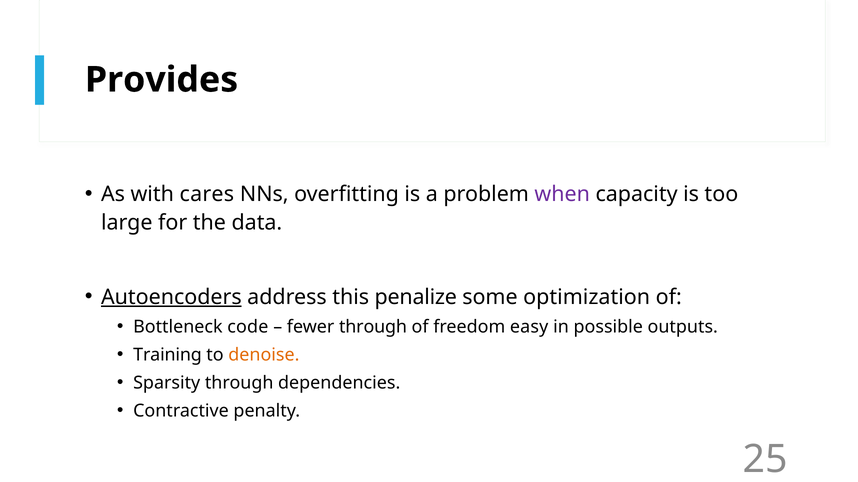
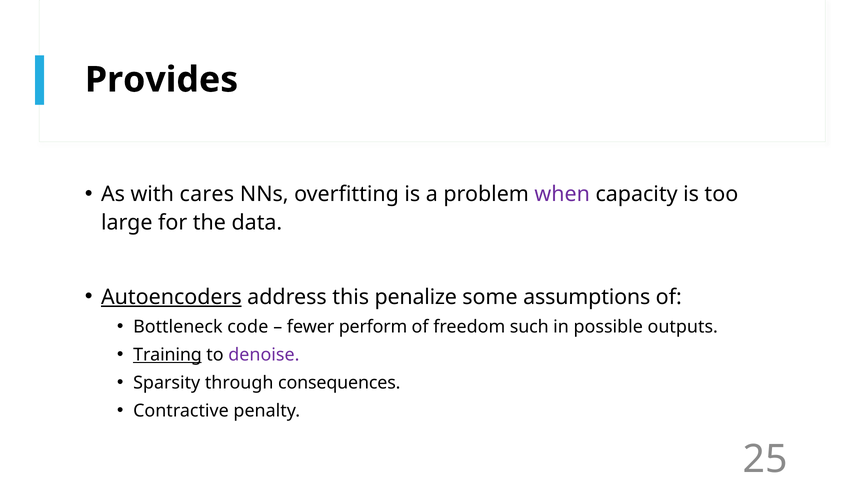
optimization: optimization -> assumptions (587, 297)
fewer through: through -> perform (373, 327)
easy: easy -> such (529, 327)
Training underline: none -> present (168, 355)
denoise colour: orange -> purple (264, 355)
dependencies: dependencies -> consequences (339, 383)
